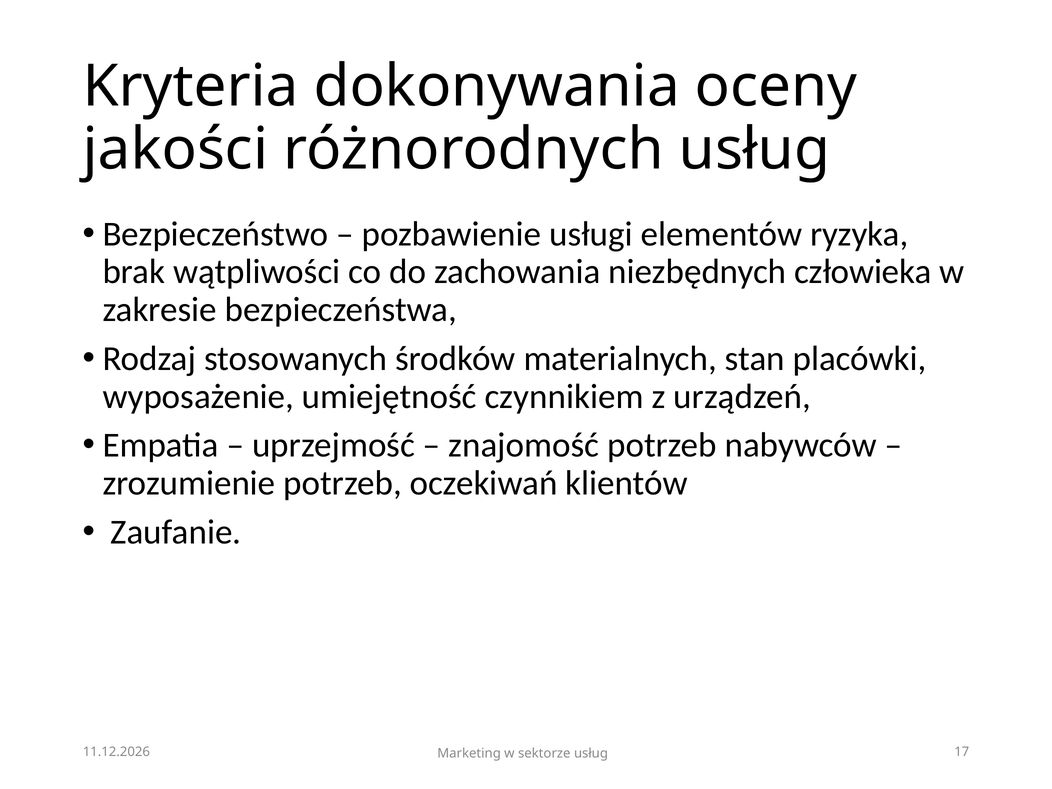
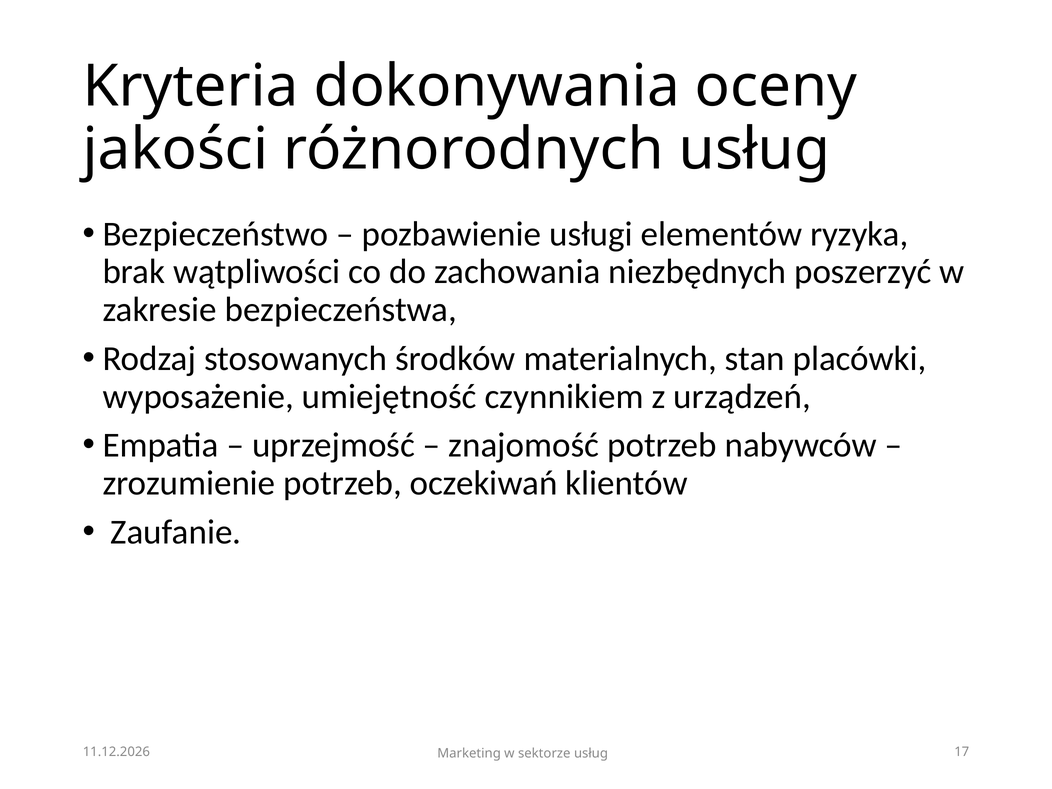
człowieka: człowieka -> poszerzyć (863, 272)
